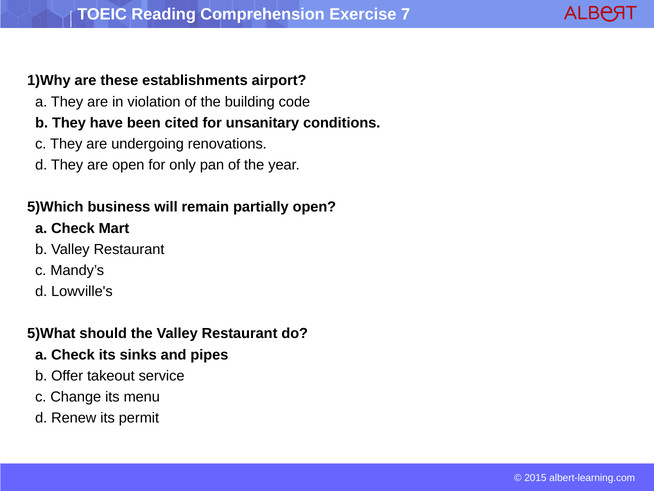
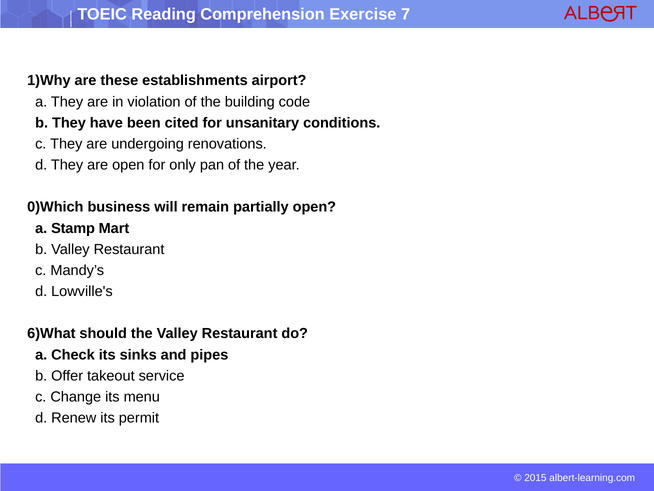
5)Which: 5)Which -> 0)Which (55, 207)
Check: Check -> Stamp (73, 228)
5)What: 5)What -> 6)What (51, 333)
